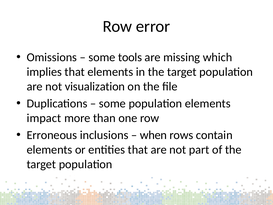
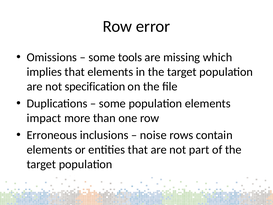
visualization: visualization -> specification (95, 86)
when: when -> noise (153, 135)
